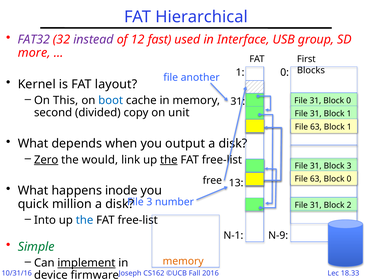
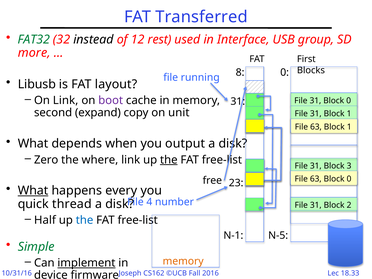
Hierarchical: Hierarchical -> Transferred (201, 17)
FAT32 colour: purple -> green (34, 39)
instead colour: purple -> black (93, 39)
fast: fast -> rest (160, 39)
1: 1 -> 8 (240, 73)
another: another -> running (200, 77)
Kernel: Kernel -> Libusb (37, 84)
On This: This -> Link (66, 100)
boot colour: blue -> purple (111, 100)
divided: divided -> expand (98, 113)
Zero underline: present -> none (46, 160)
would: would -> where (100, 160)
13: 13 -> 23 (236, 183)
What underline: none -> present (33, 191)
inode: inode -> every (121, 191)
3: 3 -> 4 (149, 202)
million: million -> thread (72, 204)
Into: Into -> Half (45, 220)
N-9: N-9 -> N-5 (278, 236)
